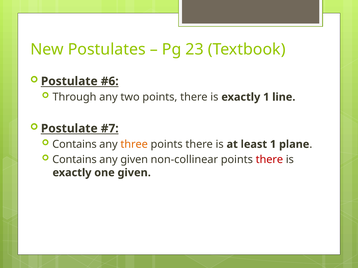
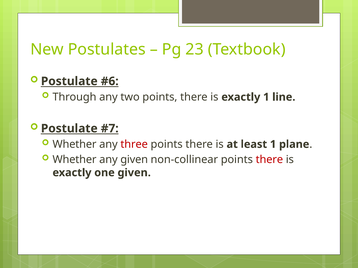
Contains: Contains -> Whether (74, 145)
three colour: orange -> red (134, 145)
Contains: Contains -> Whether (74, 160)
